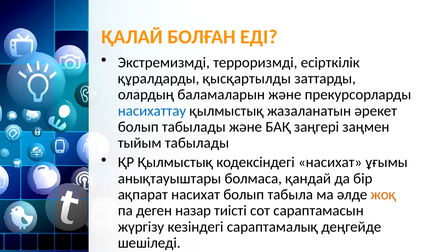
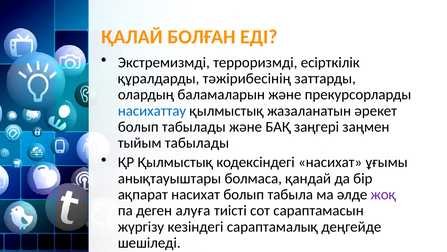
қысқартылды: қысқартылды -> тәжірибесінің (247, 78)
жоқ colour: orange -> purple (383, 194)
назар: назар -> алуға (193, 210)
